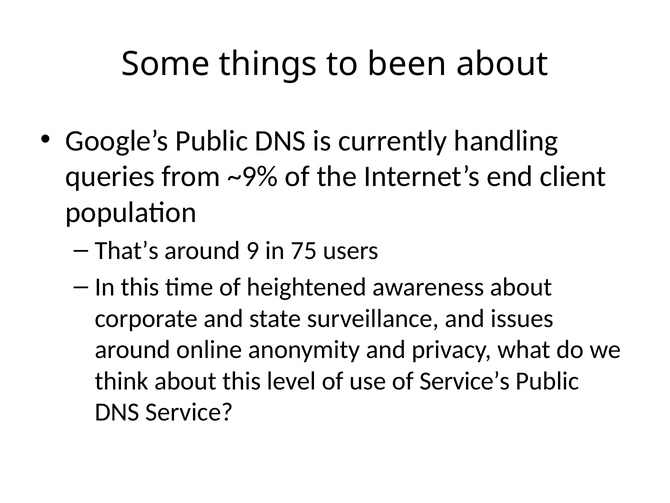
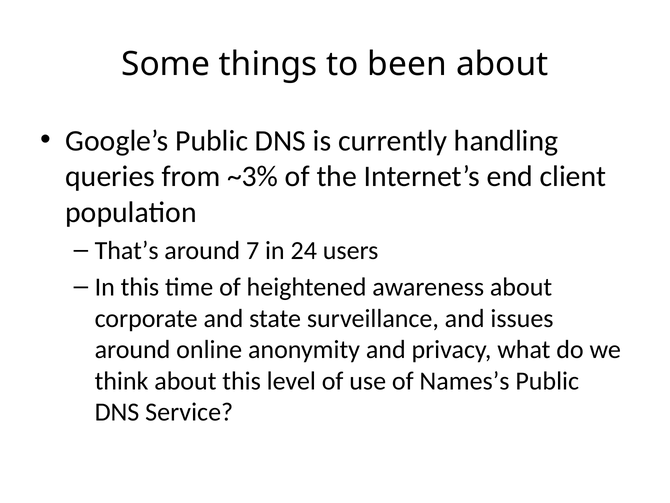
~9%: ~9% -> ~3% (253, 176)
9: 9 -> 7 (253, 251)
75: 75 -> 24 (304, 251)
Service’s: Service’s -> Names’s (465, 381)
